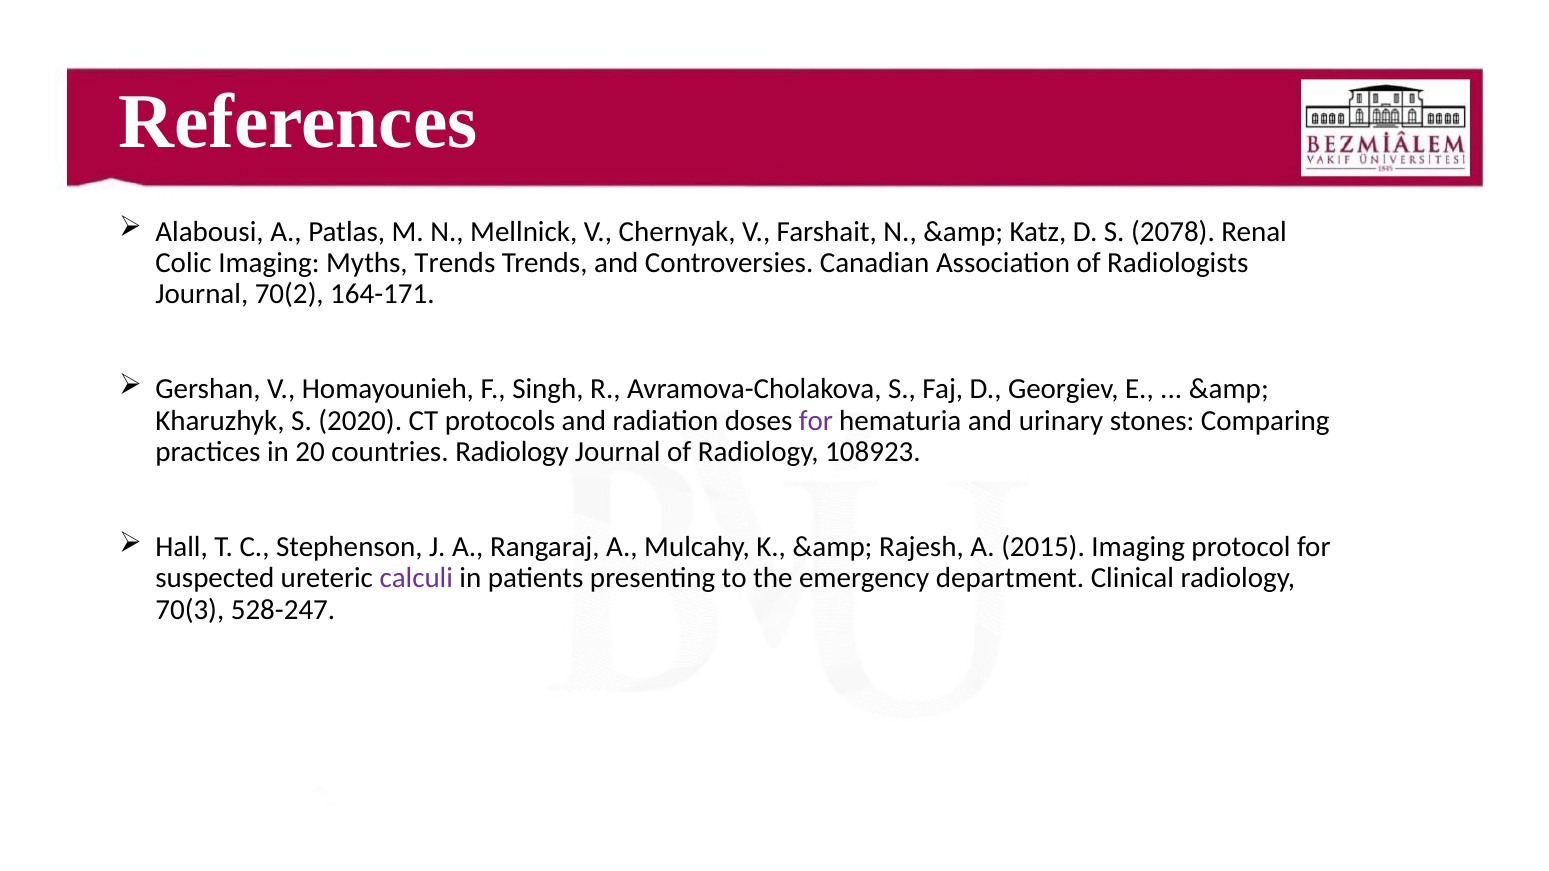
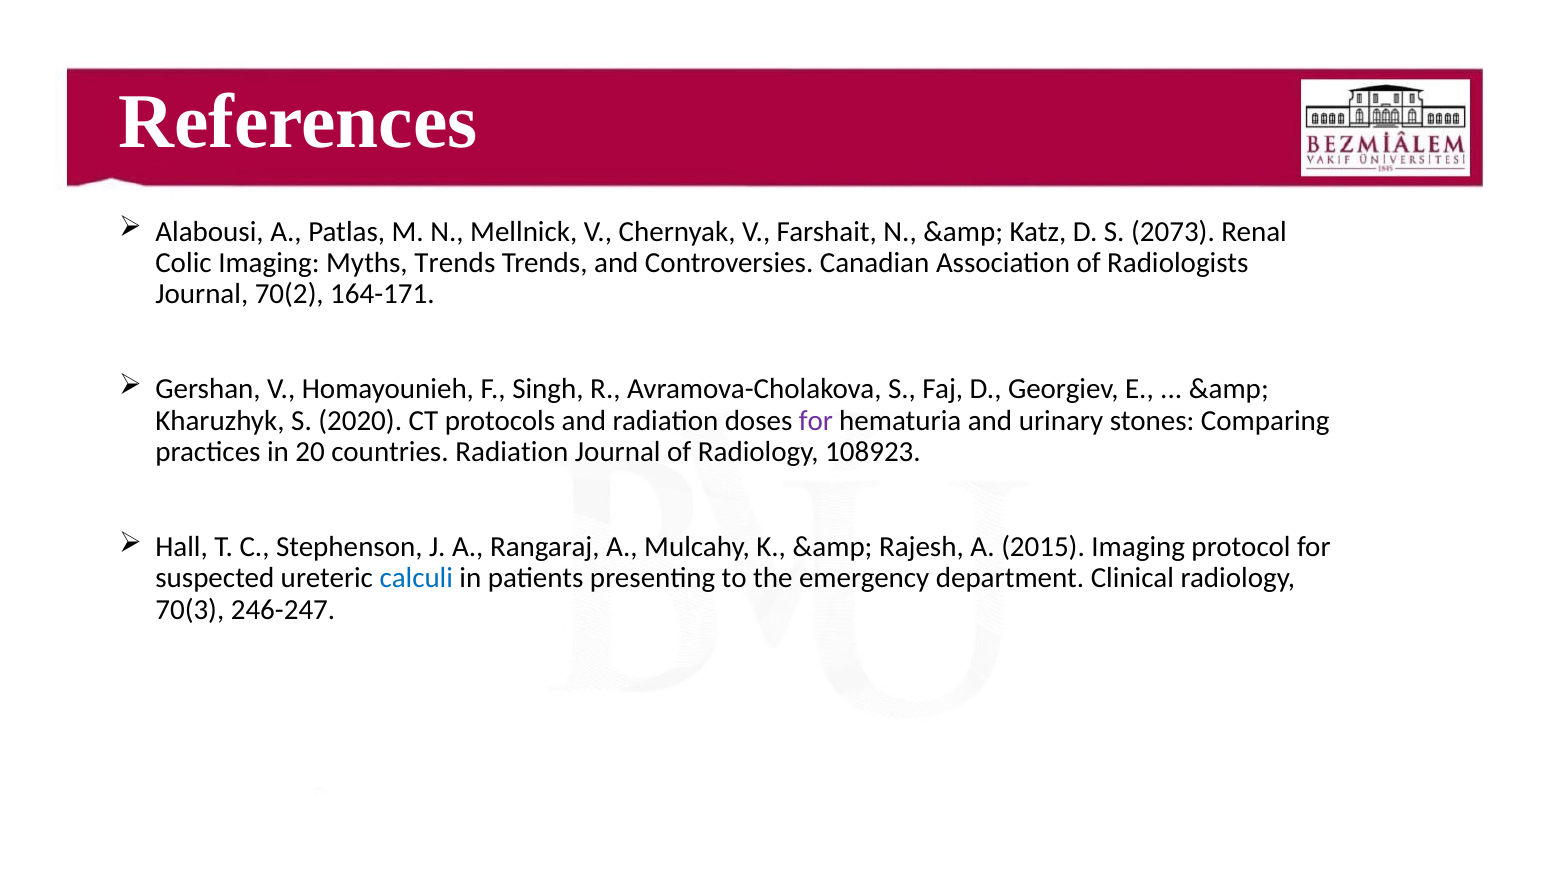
2078: 2078 -> 2073 (1173, 232)
countries Radiology: Radiology -> Radiation (512, 452)
calculi colour: purple -> blue (416, 579)
528-247: 528-247 -> 246-247 (283, 610)
